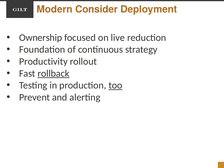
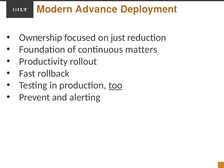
Consider: Consider -> Advance (96, 9)
live: live -> just (118, 38)
strategy: strategy -> matters (141, 50)
rollback underline: present -> none (54, 73)
